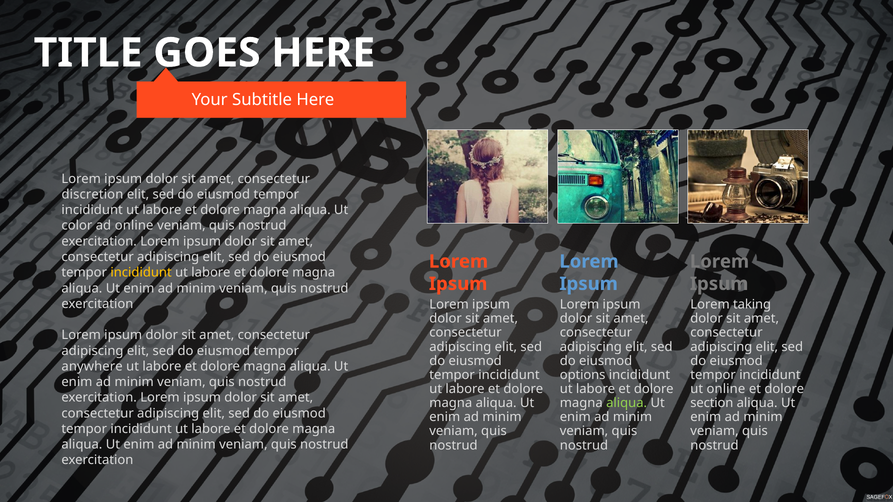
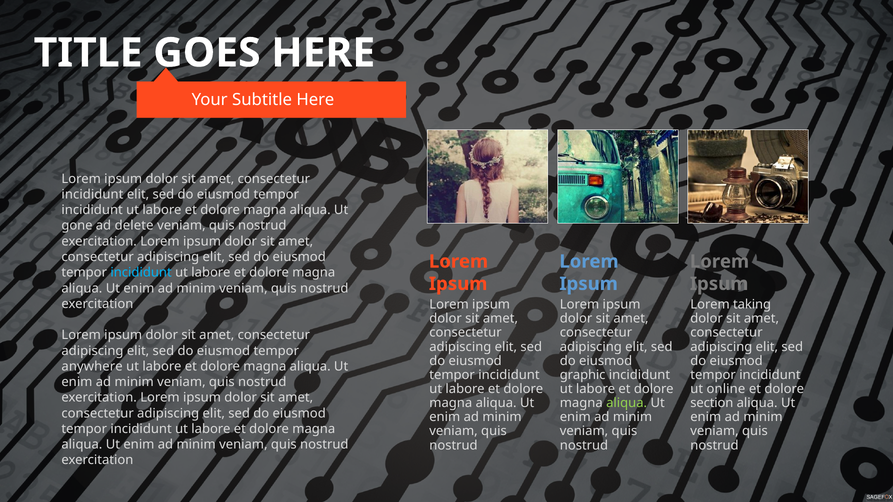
discretion: discretion -> incididunt (92, 195)
color: color -> gone (77, 226)
ad online: online -> delete (134, 226)
incididunt colour: yellow -> light blue (141, 273)
options: options -> graphic (583, 375)
